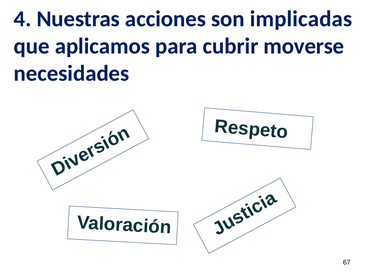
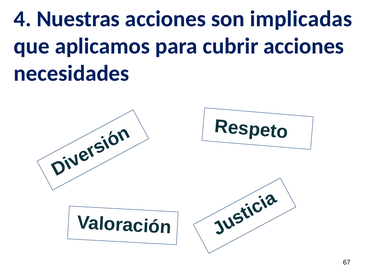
cubrir moverse: moverse -> acciones (304, 46)
